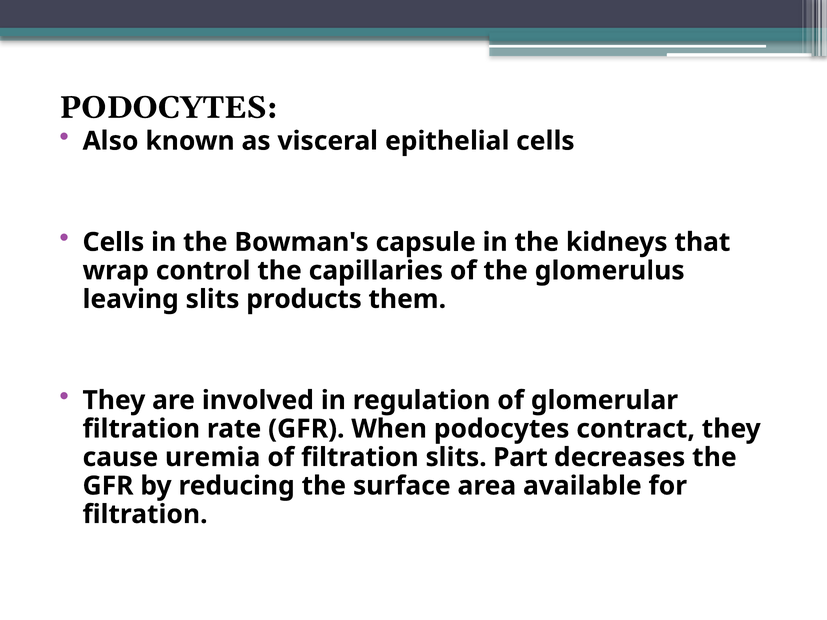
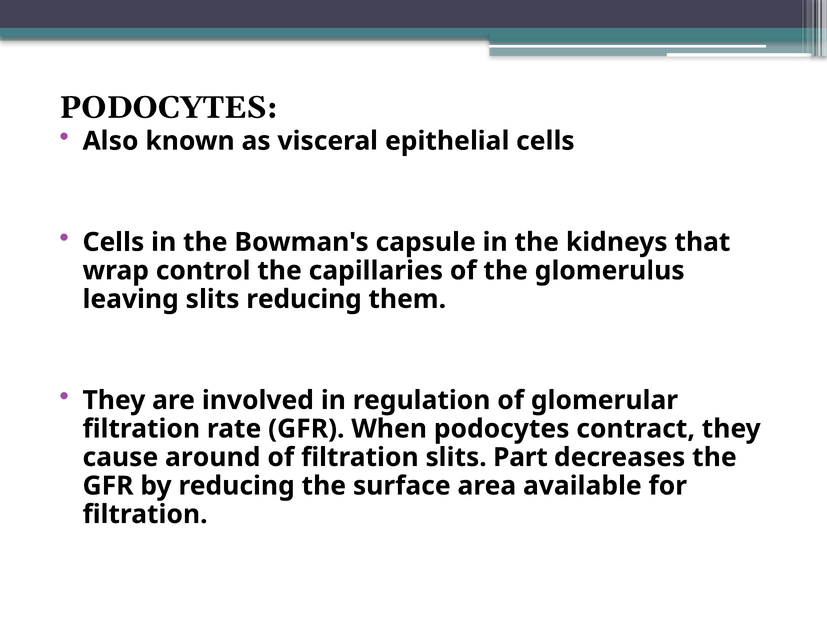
slits products: products -> reducing (304, 299)
uremia: uremia -> around (213, 457)
